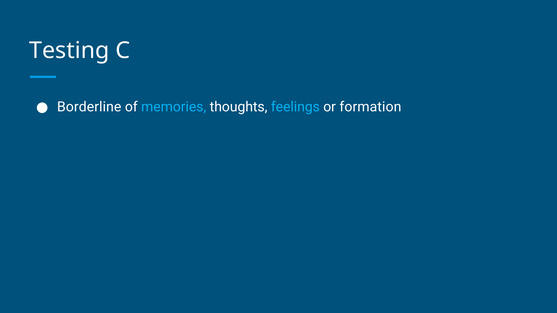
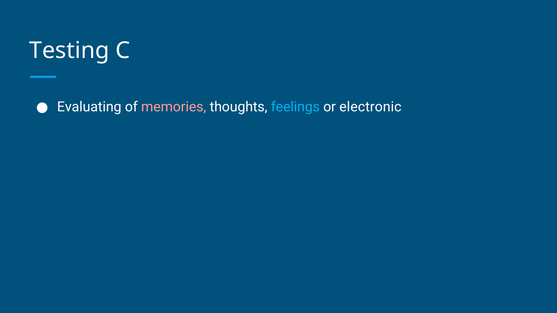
Borderline: Borderline -> Evaluating (89, 107)
memories colour: light blue -> pink (174, 107)
formation: formation -> electronic (370, 107)
